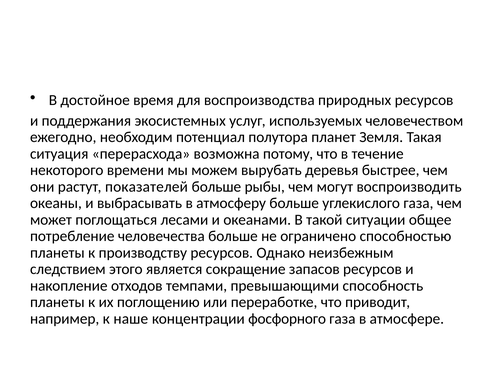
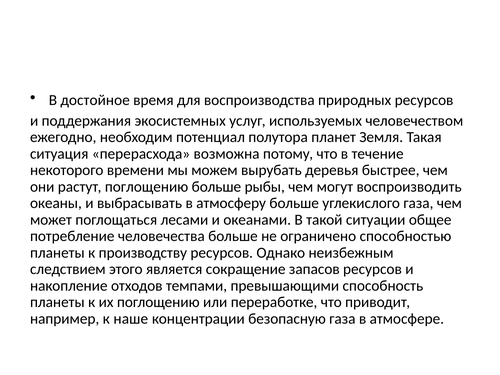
растут показателей: показателей -> поглощению (147, 187)
фосфорного: фосфорного -> безопасную (287, 319)
